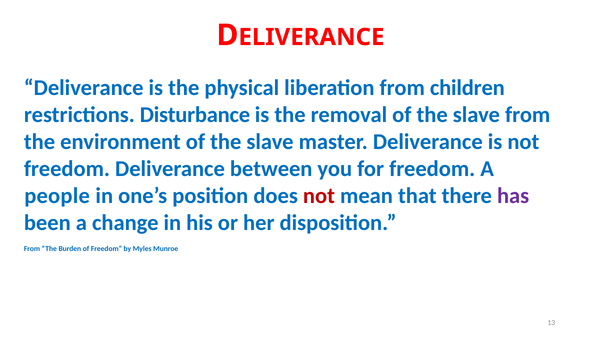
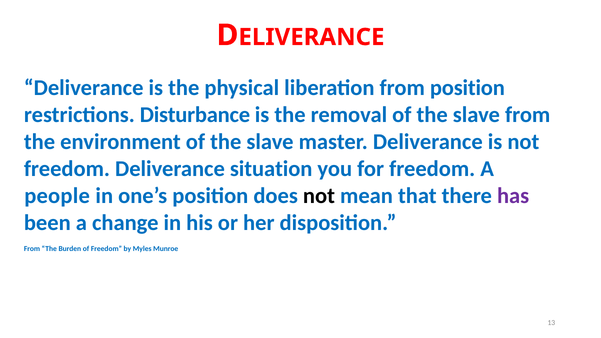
from children: children -> position (467, 88)
between: between -> situation (271, 169)
not colour: red -> black (319, 196)
